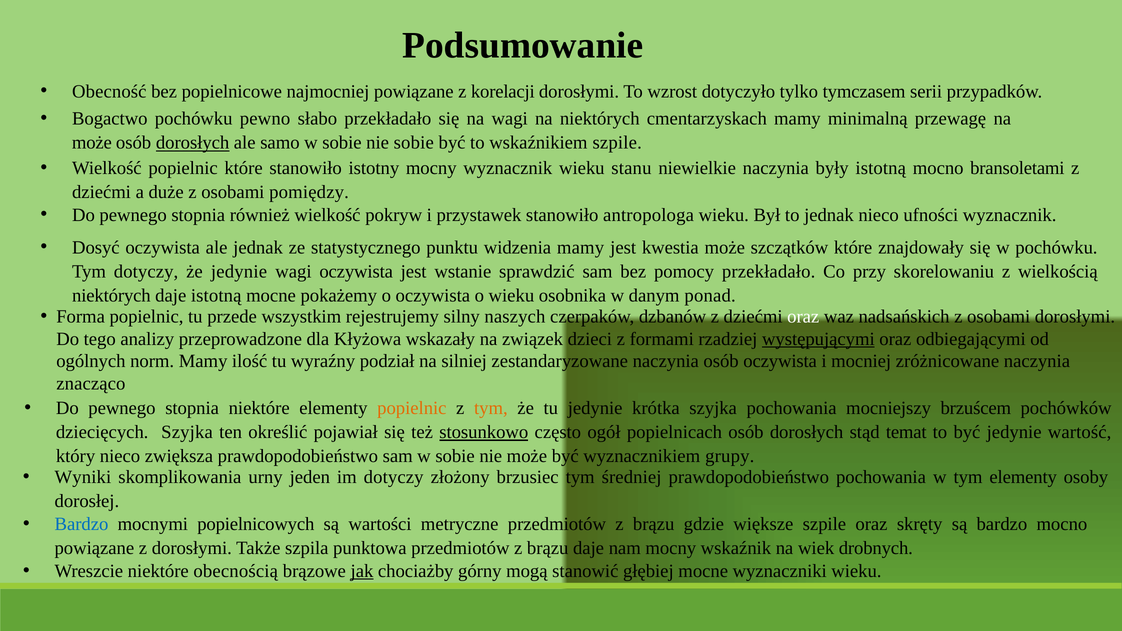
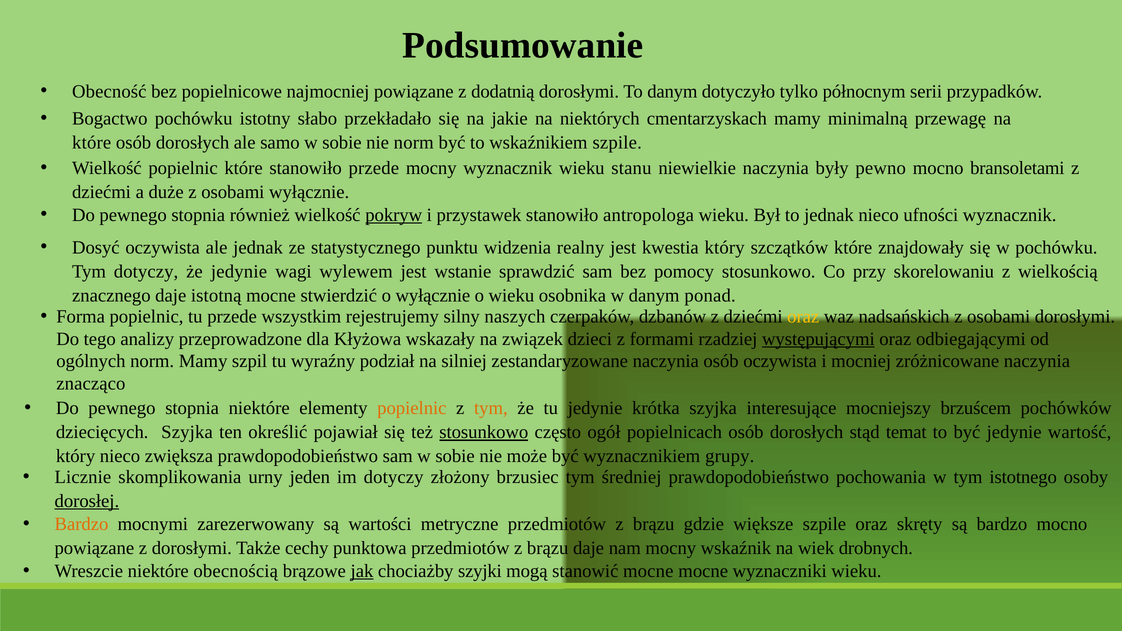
korelacji: korelacji -> dodatnią (503, 91)
To wzrost: wzrost -> danym (672, 91)
tymczasem: tymczasem -> północnym (864, 91)
pewno: pewno -> istotny (265, 119)
na wagi: wagi -> jakie (510, 119)
może: może -> które (92, 143)
dorosłych underline: present -> none (193, 143)
nie sobie: sobie -> norm (414, 143)
stanowiło istotny: istotny -> przede (374, 168)
były istotną: istotną -> pewno (881, 168)
osobami pomiędzy: pomiędzy -> wyłącznie (309, 192)
pokryw underline: none -> present (394, 215)
widzenia mamy: mamy -> realny (581, 247)
kwestia może: może -> który (725, 247)
wagi oczywista: oczywista -> wylewem (356, 271)
pomocy przekładało: przekładało -> stosunkowo (769, 271)
niektórych: niektórych -> znacznego (111, 295)
pokażemy: pokażemy -> stwierdzić (339, 295)
o oczywista: oczywista -> wyłącznie (433, 295)
oraz colour: white -> yellow (803, 317)
ilość: ilość -> szpil (250, 361)
szyjka pochowania: pochowania -> interesujące (791, 408)
Wyniki: Wyniki -> Licznie (83, 477)
tym elementy: elementy -> istotnego (1023, 477)
dorosłej underline: none -> present (87, 501)
Bardzo colour: blue -> orange (81, 524)
popielnicowych: popielnicowych -> zarezerwowany (256, 524)
szpila: szpila -> cechy (307, 548)
górny: górny -> szyjki (480, 571)
stanowić głębiej: głębiej -> mocne (648, 571)
